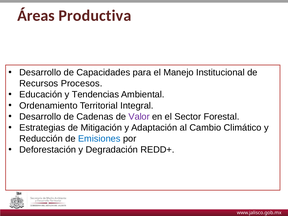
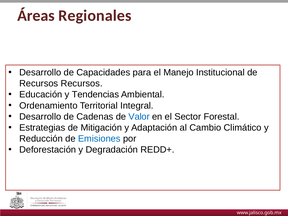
Productiva: Productiva -> Regionales (95, 16)
Recursos Procesos: Procesos -> Recursos (82, 84)
Valor colour: purple -> blue (139, 117)
